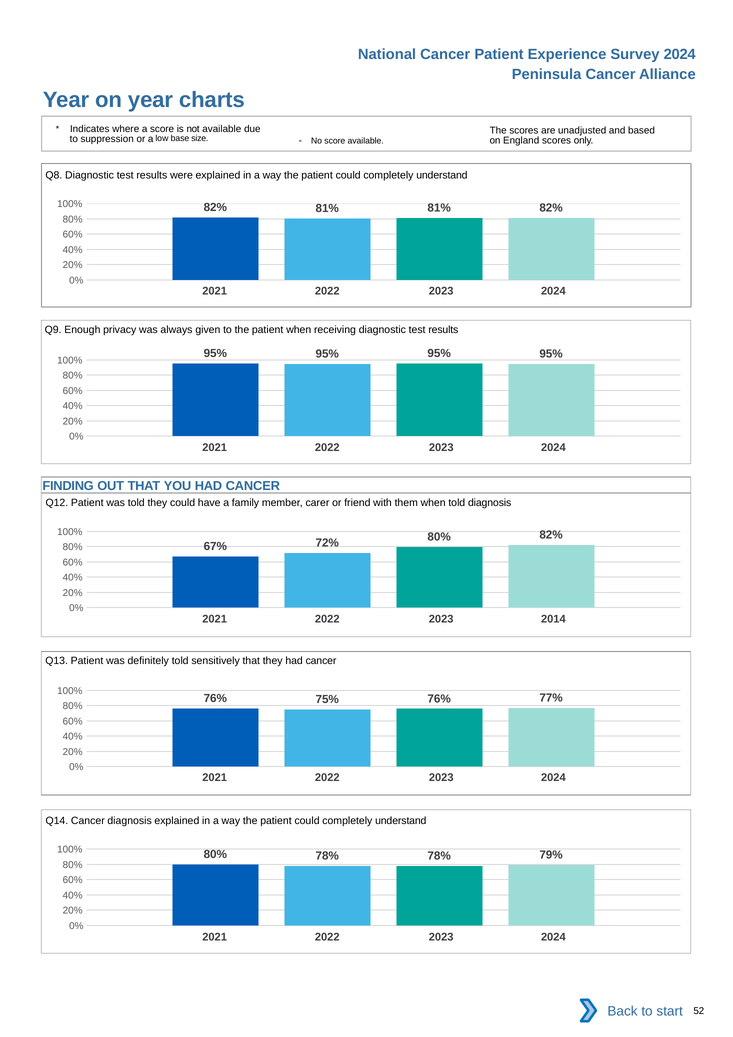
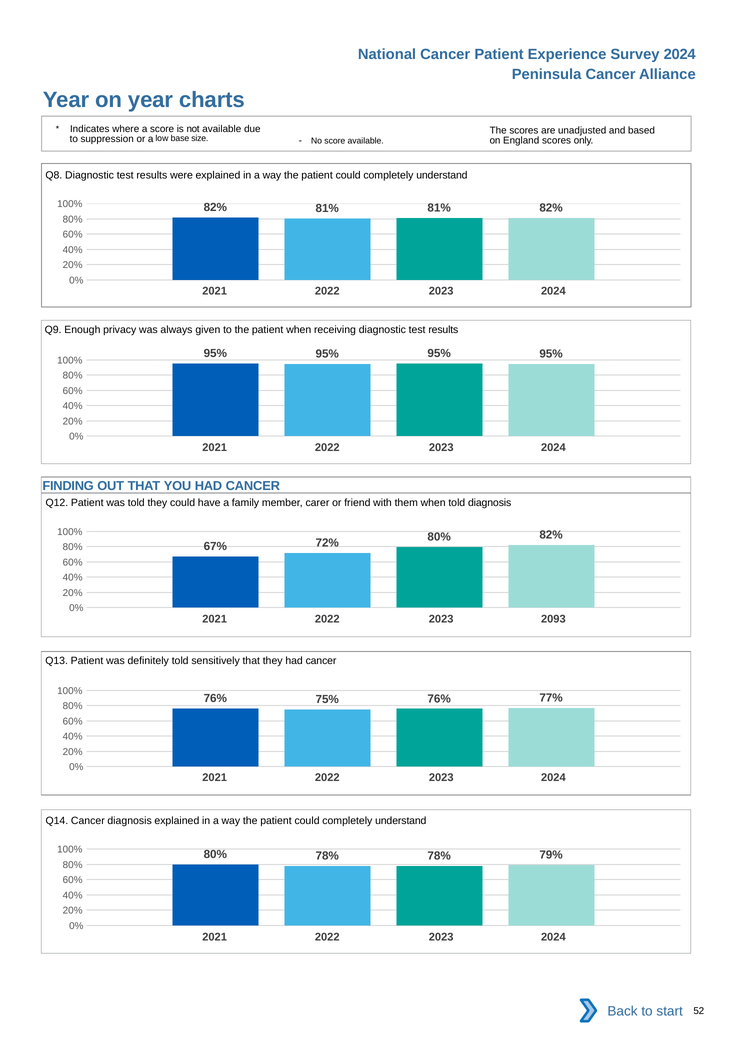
2014: 2014 -> 2093 (553, 619)
